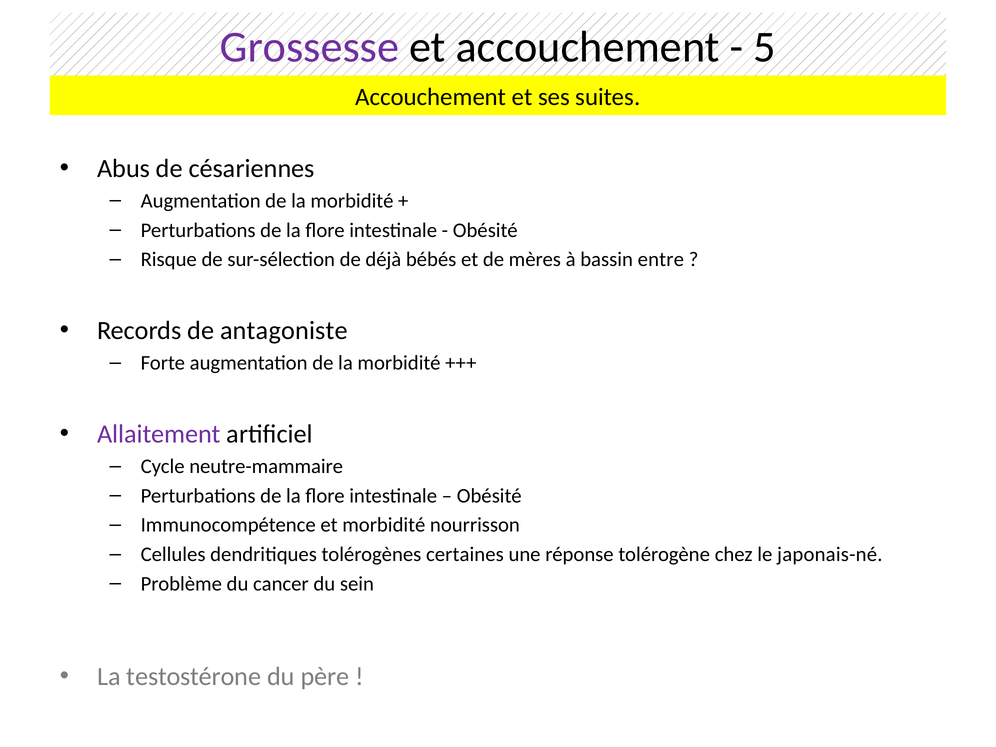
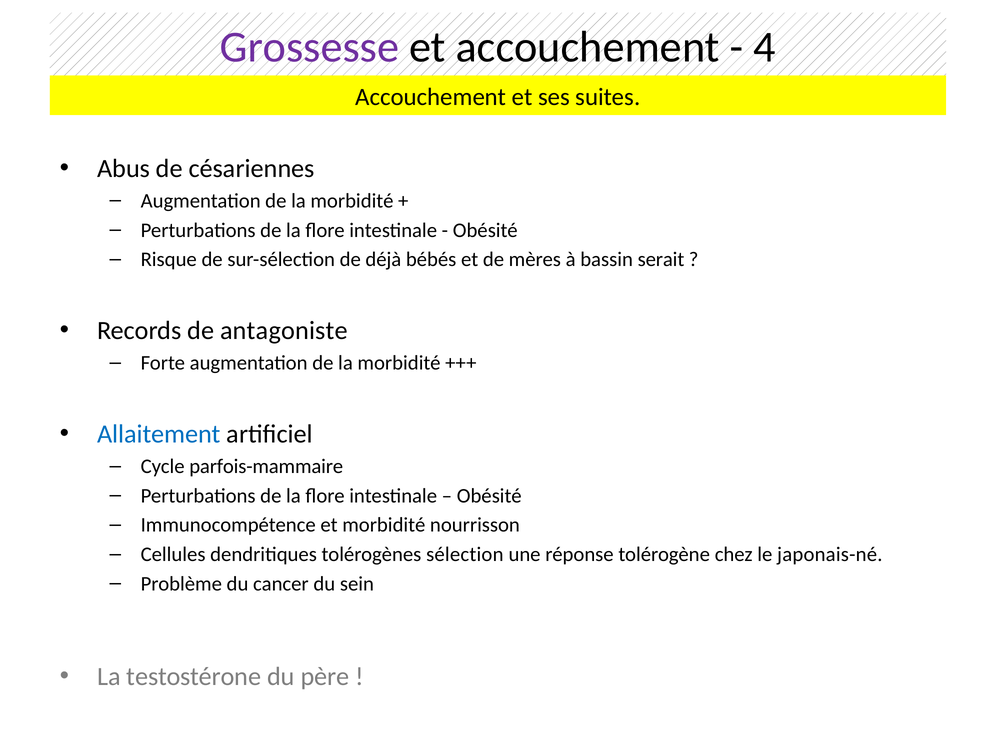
5: 5 -> 4 (765, 47)
entre: entre -> serait (661, 260)
Allaitement colour: purple -> blue (159, 434)
neutre-mammaire: neutre-mammaire -> parfois-mammaire (266, 466)
certaines: certaines -> sélection (465, 554)
